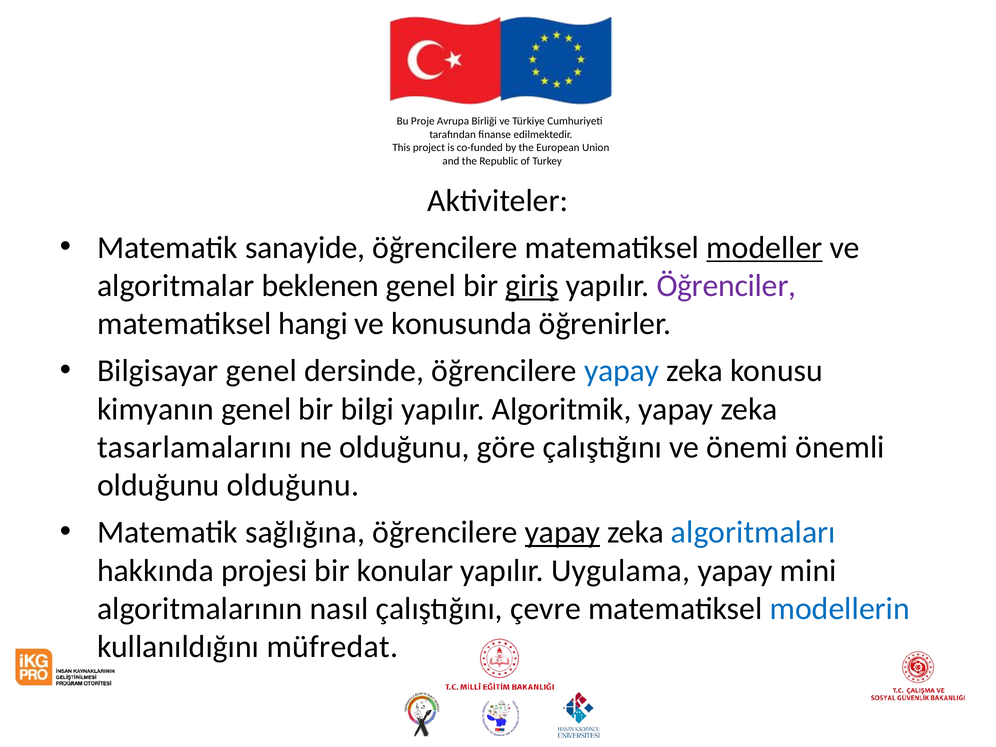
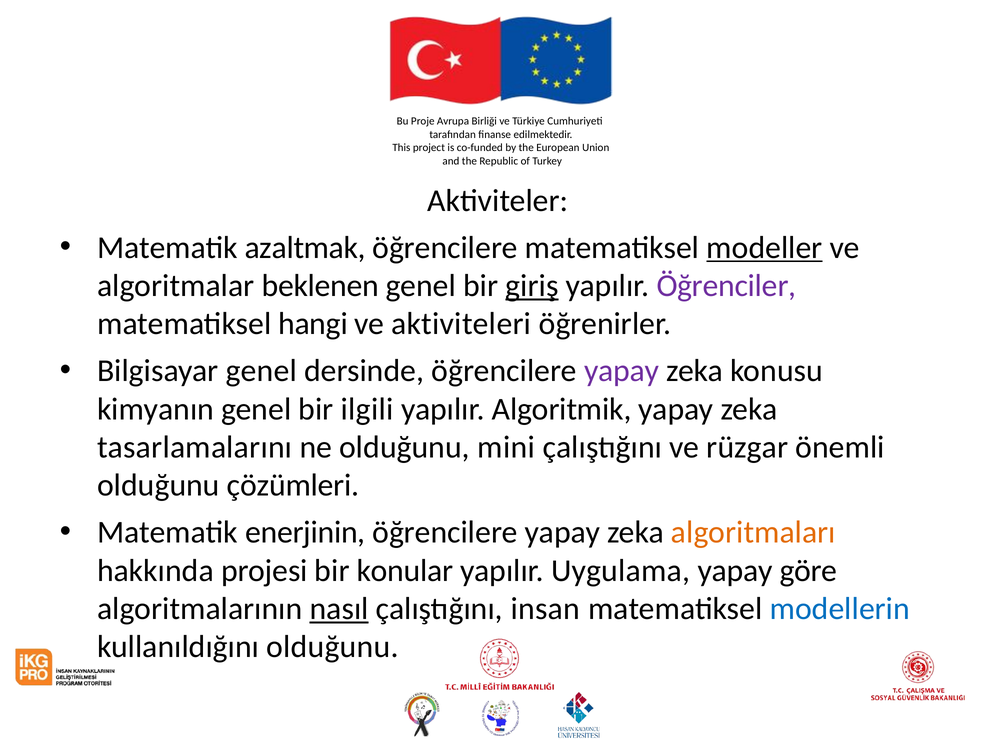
sanayide: sanayide -> azaltmak (305, 248)
konusunda: konusunda -> aktiviteleri (461, 324)
yapay colour: blue -> purple (622, 371)
bilgi: bilgi -> ilgili (367, 409)
göre: göre -> mini (506, 447)
önemi: önemi -> rüzgar (747, 447)
olduğunu olduğunu: olduğunu -> çözümleri (293, 485)
sağlığına: sağlığına -> enerjinin (305, 532)
yapay underline: present -> none (562, 532)
algoritmaları colour: blue -> orange (753, 532)
mini: mini -> göre (808, 571)
nasıl underline: none -> present (339, 609)
çevre: çevre -> insan (545, 609)
kullanıldığını müfredat: müfredat -> olduğunu (332, 647)
